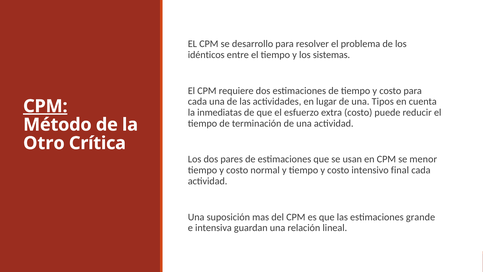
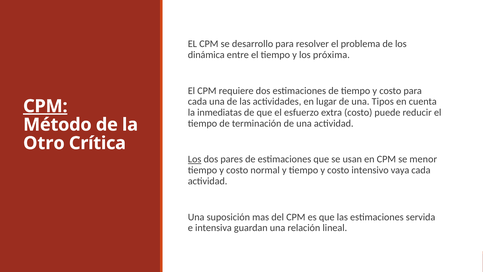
idénticos: idénticos -> dinámica (206, 55)
sistemas: sistemas -> próxima (331, 55)
Los underline: none -> present (195, 159)
final: final -> vaya (400, 170)
grande: grande -> servida (421, 217)
